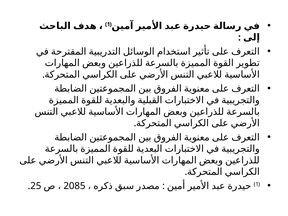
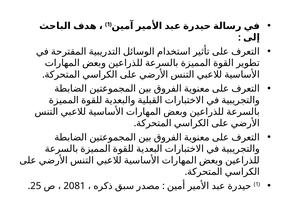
2085: 2085 -> 2081 (74, 186)
